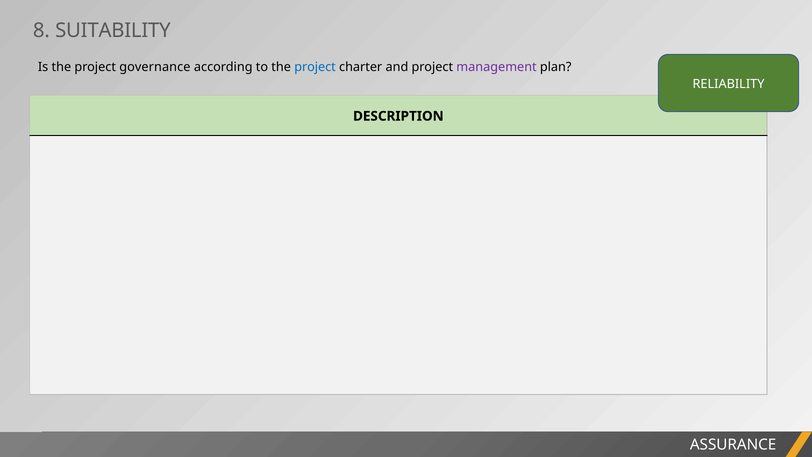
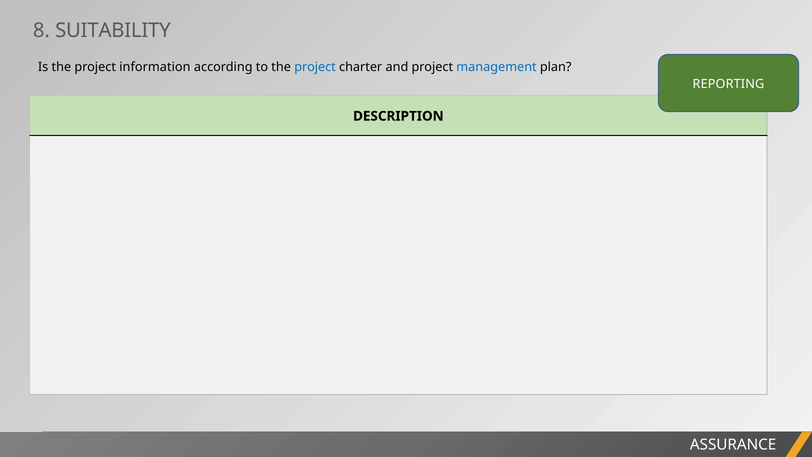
governance: governance -> information (155, 67)
management colour: purple -> blue (497, 67)
RELIABILITY: RELIABILITY -> REPORTING (728, 84)
